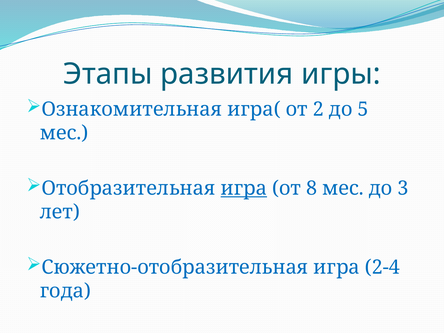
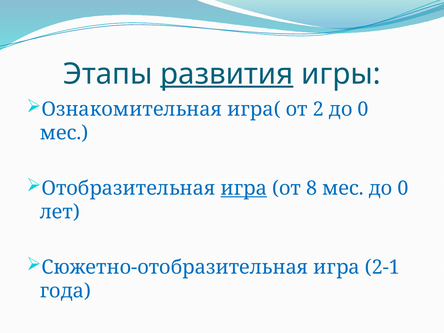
развития underline: none -> present (227, 74)
2 до 5: 5 -> 0 (363, 109)
мес до 3: 3 -> 0 (403, 188)
2-4: 2-4 -> 2-1 (382, 267)
